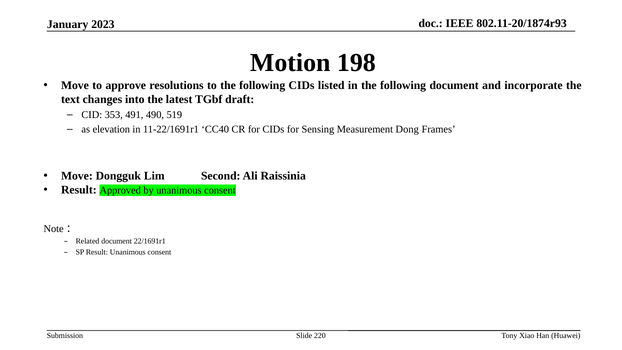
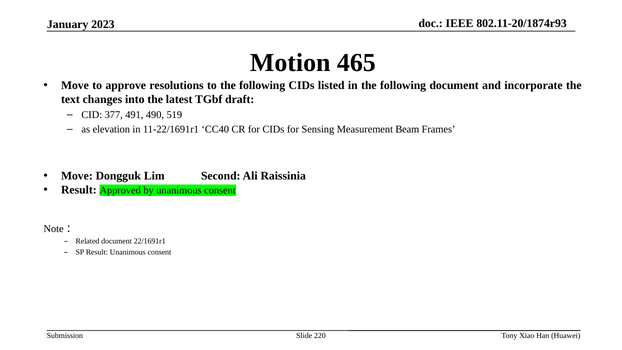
198: 198 -> 465 (356, 62)
353: 353 -> 377 (114, 115)
Dong: Dong -> Beam (407, 129)
